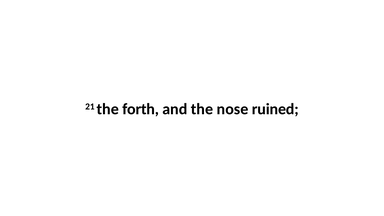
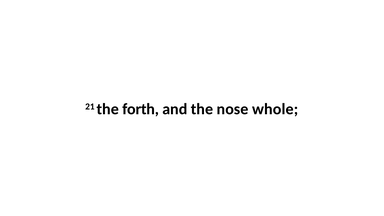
ruined: ruined -> whole (275, 109)
